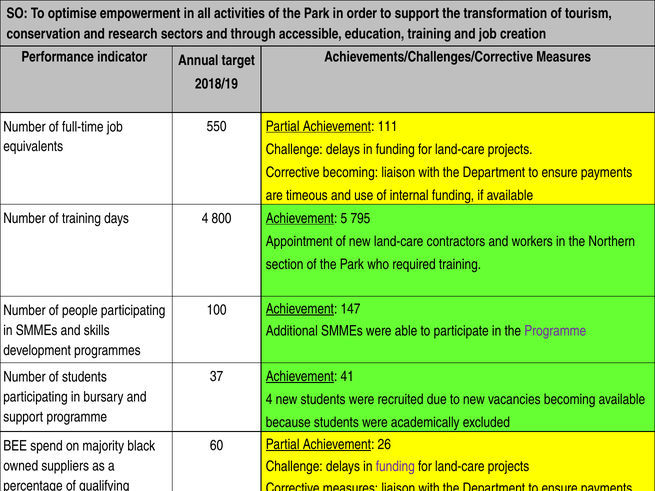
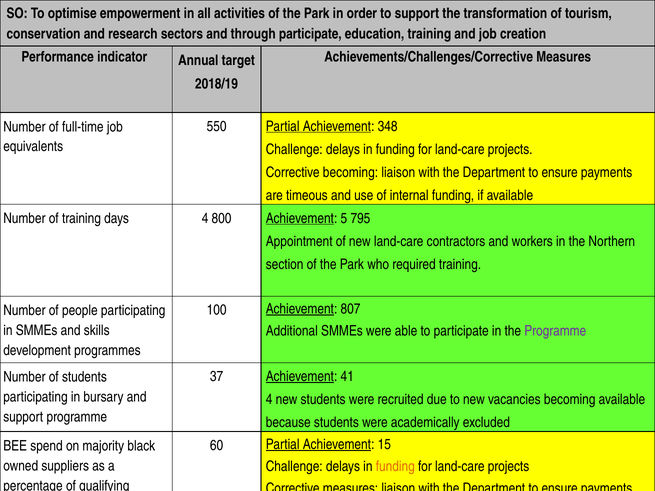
through accessible: accessible -> participate (310, 34)
111: 111 -> 348 (388, 126)
147: 147 -> 807 (351, 309)
26: 26 -> 15 (384, 445)
funding colour: purple -> orange (395, 467)
